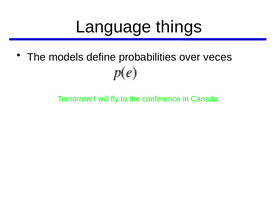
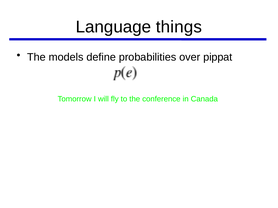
veces: veces -> pippat (218, 57)
